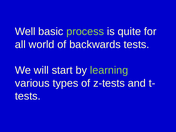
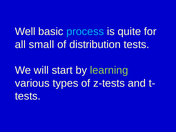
process colour: light green -> light blue (85, 32)
world: world -> small (41, 44)
backwards: backwards -> distribution (95, 44)
